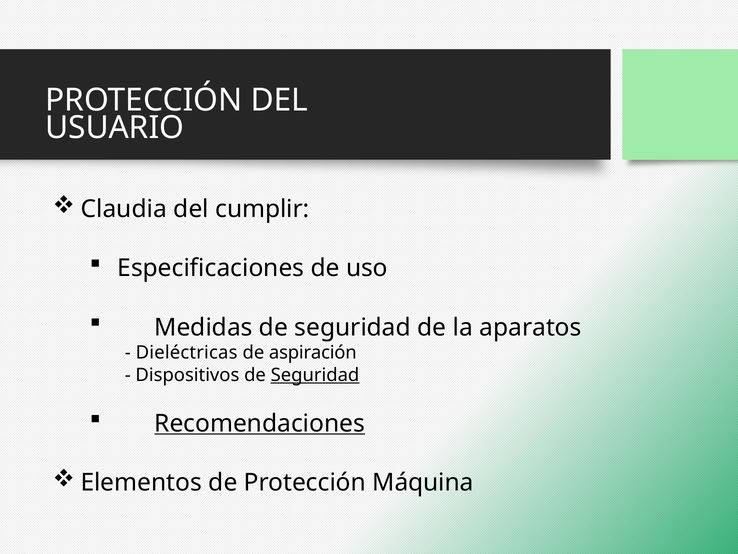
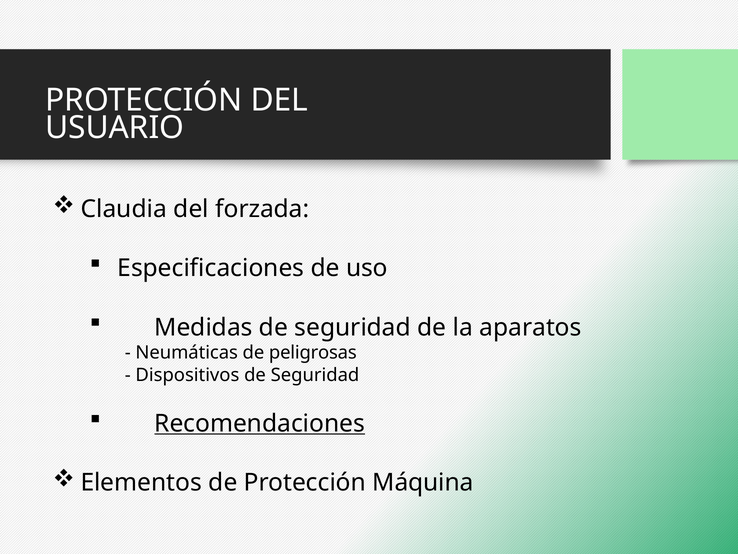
cumplir: cumplir -> forzada (262, 209)
Dieléctricas: Dieléctricas -> Neumáticas (187, 352)
aspiración: aspiración -> peligrosas (313, 352)
Seguridad underline: present -> none (315, 375)
